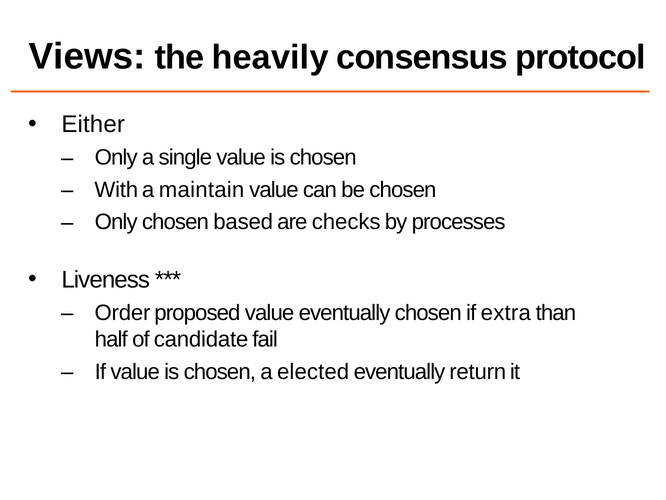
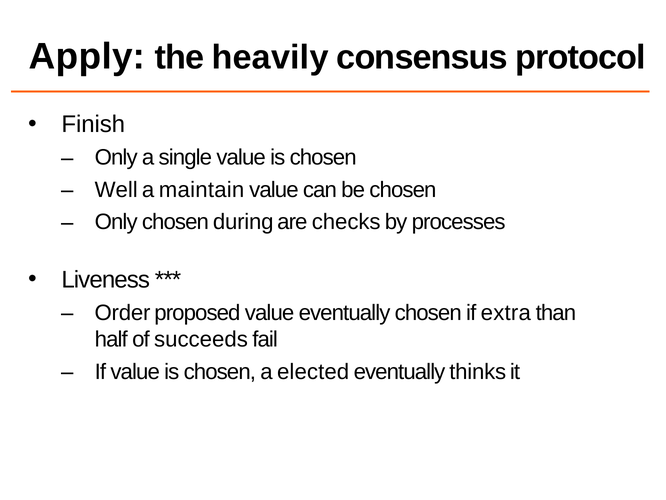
Views: Views -> Apply (87, 56)
Either: Either -> Finish (93, 124)
With: With -> Well (116, 190)
based: based -> during (243, 222)
candidate: candidate -> succeeds (201, 339)
return: return -> thinks (478, 371)
